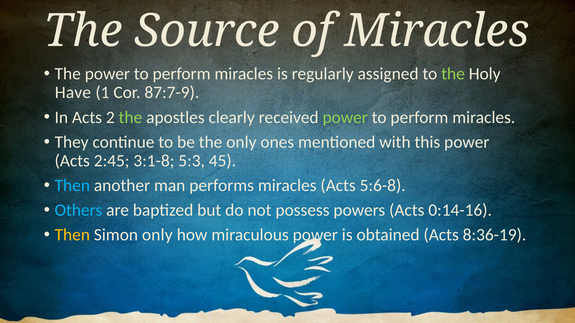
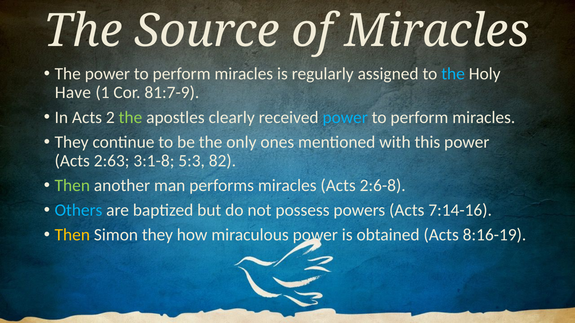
the colour: light green -> light blue (453, 74)
87:7-9: 87:7-9 -> 81:7-9 (172, 93)
power colour: light green -> light blue (345, 117)
2:45: 2:45 -> 2:63 (112, 161)
45: 45 -> 82 (222, 161)
Then colour: light blue -> light green (72, 186)
5:6-8: 5:6-8 -> 2:6-8 (383, 186)
0:14-16: 0:14-16 -> 7:14-16 (460, 210)
Simon only: only -> they (157, 235)
8:36-19: 8:36-19 -> 8:16-19 (494, 235)
